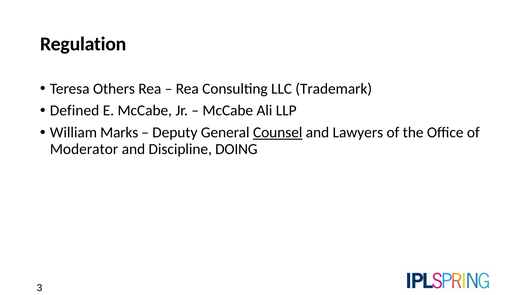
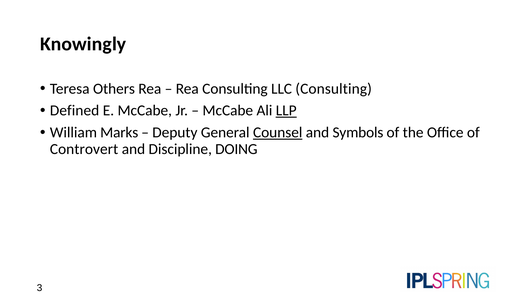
Regulation: Regulation -> Knowingly (83, 44)
LLC Trademark: Trademark -> Consulting (334, 89)
LLP underline: none -> present (286, 111)
Lawyers: Lawyers -> Symbols (358, 133)
Moderator: Moderator -> Controvert (84, 149)
